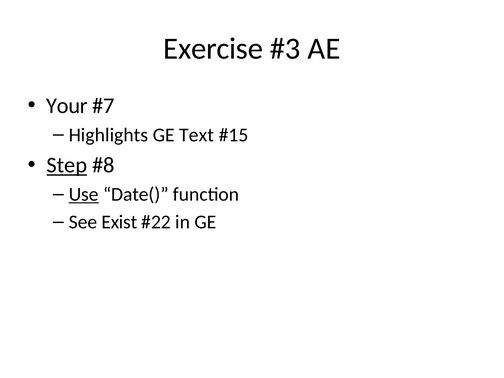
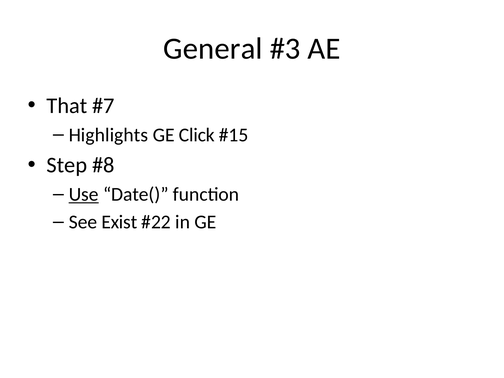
Exercise: Exercise -> General (213, 49)
Your: Your -> That (67, 106)
Text: Text -> Click (197, 135)
Step underline: present -> none (67, 165)
